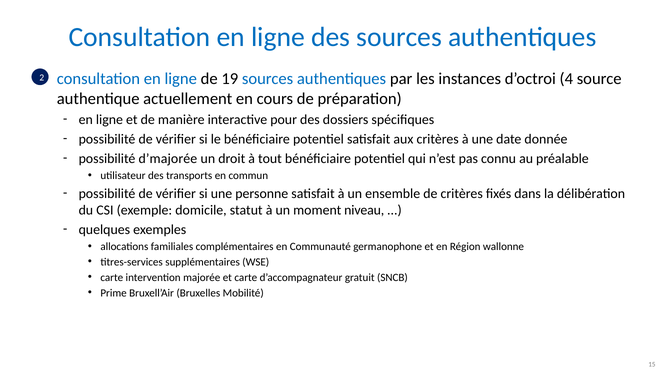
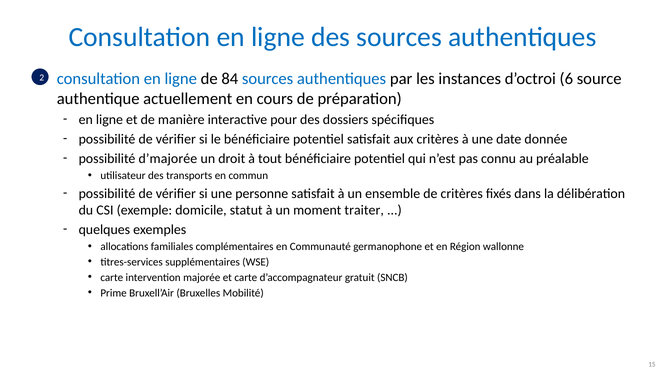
19: 19 -> 84 (230, 79)
4: 4 -> 6 (566, 79)
niveau: niveau -> traiter (364, 210)
